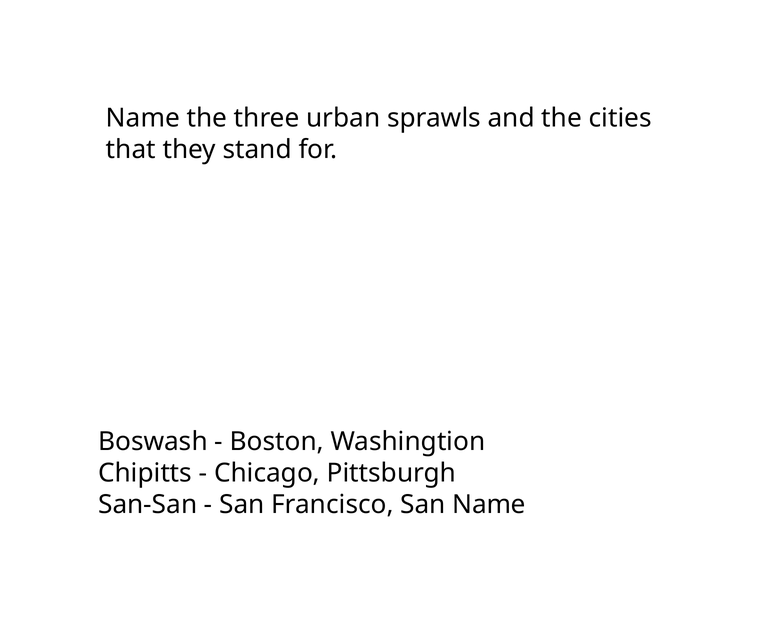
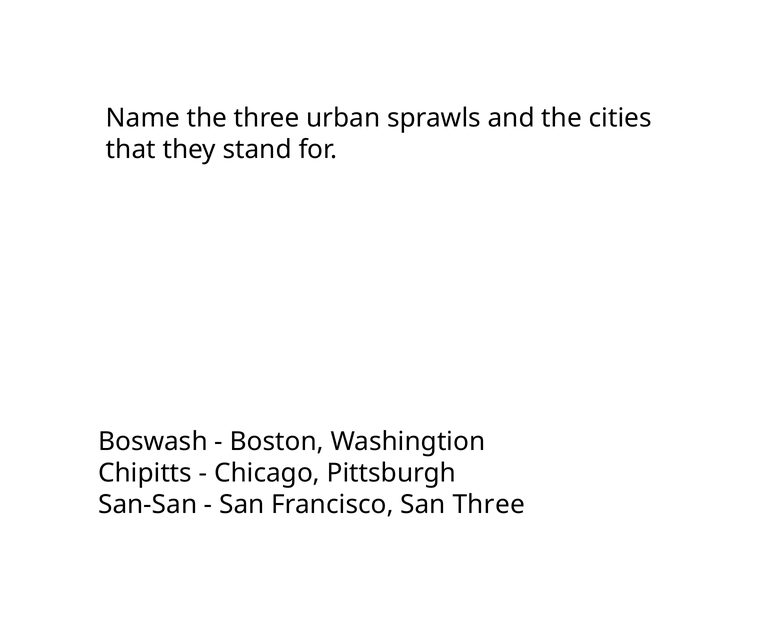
San Name: Name -> Three (489, 505)
